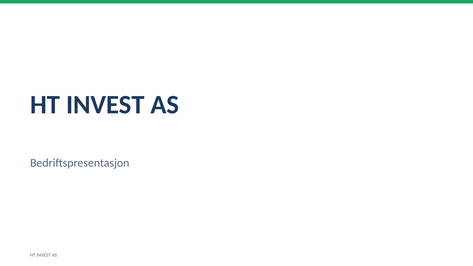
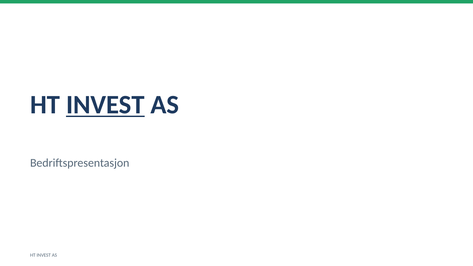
INVEST underline: none -> present (105, 105)
